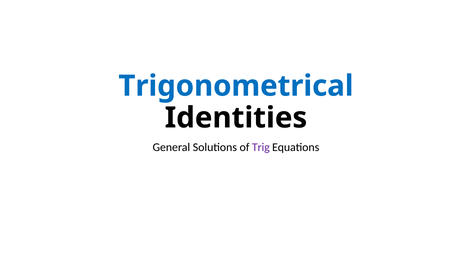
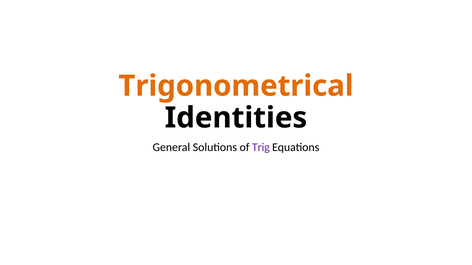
Trigonometrical colour: blue -> orange (236, 86)
